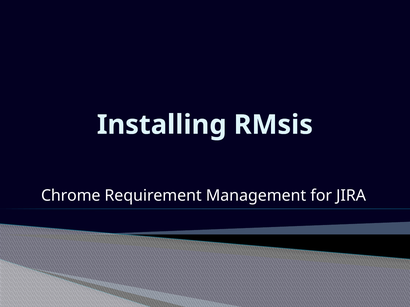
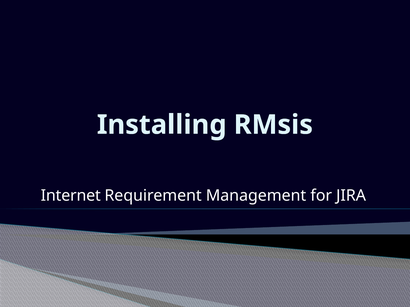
Chrome: Chrome -> Internet (71, 196)
